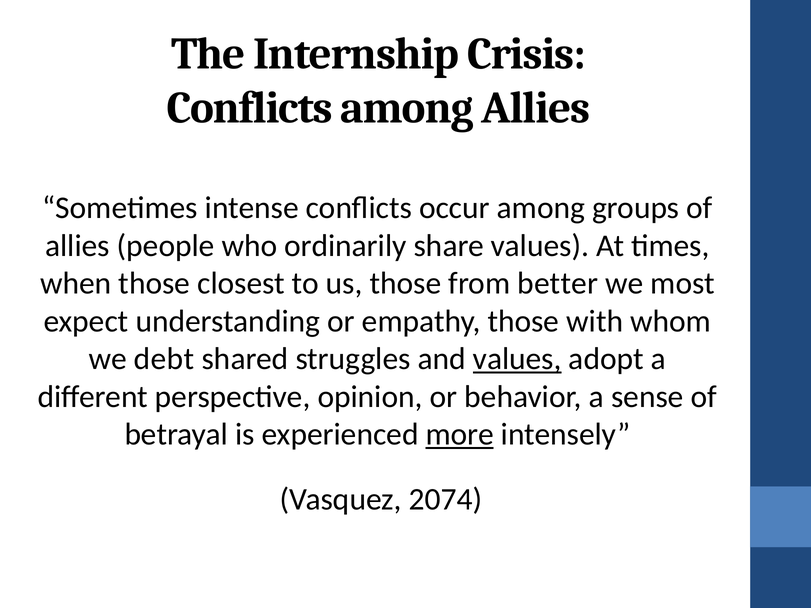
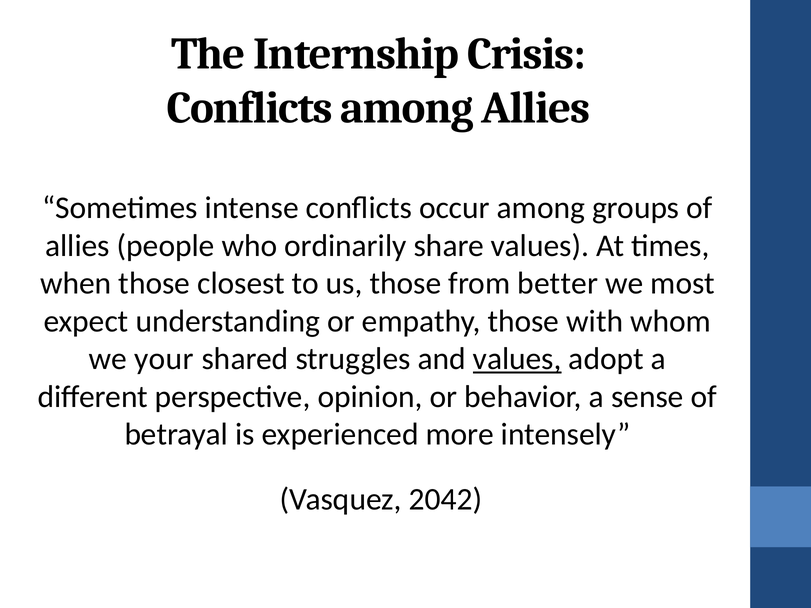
debt: debt -> your (164, 359)
more underline: present -> none (460, 435)
2074: 2074 -> 2042 (445, 500)
